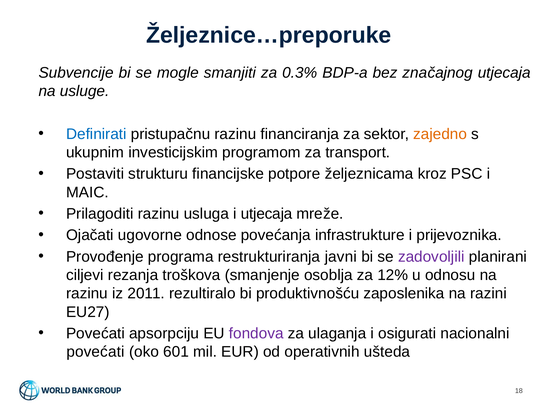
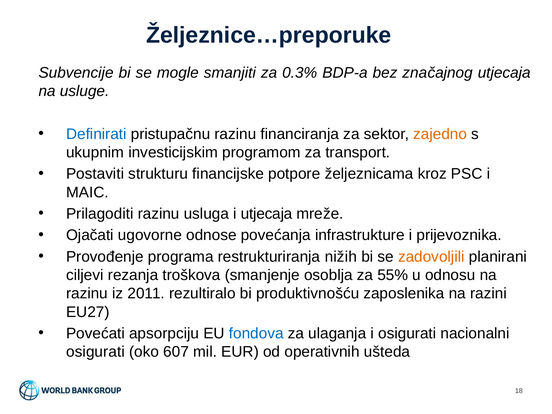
javni: javni -> nižih (341, 257)
zadovoljili colour: purple -> orange (431, 257)
12%: 12% -> 55% (393, 275)
fondova colour: purple -> blue (256, 333)
povećati: povećati -> osigurati (95, 352)
601: 601 -> 607 (176, 352)
